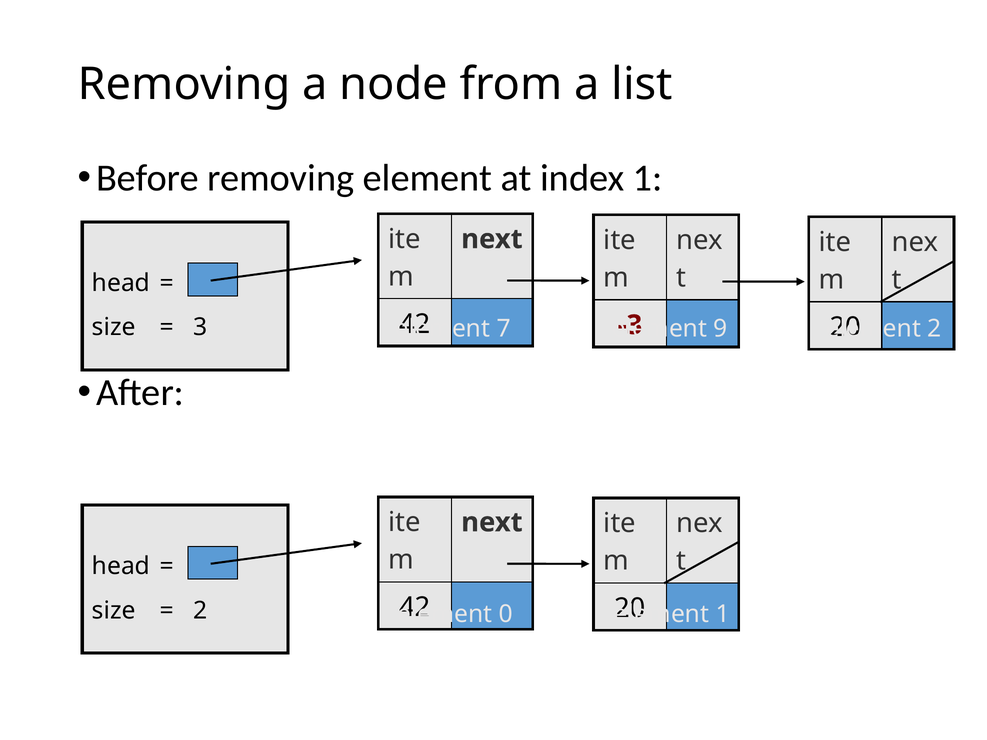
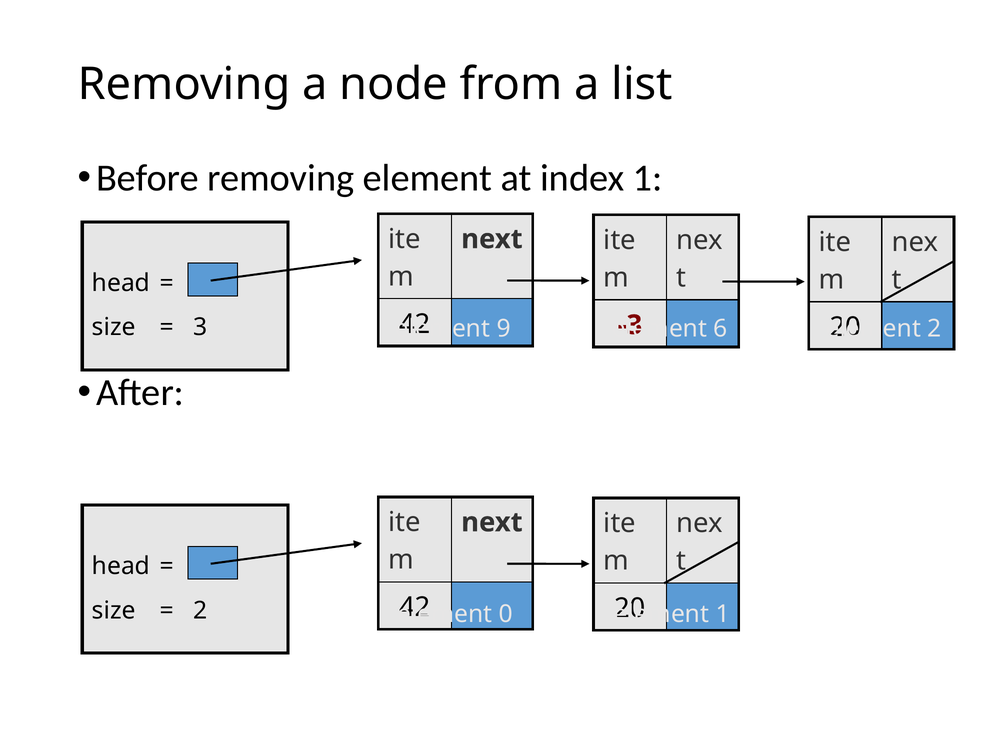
7: 7 -> 9 (504, 329)
9: 9 -> 6 (721, 329)
